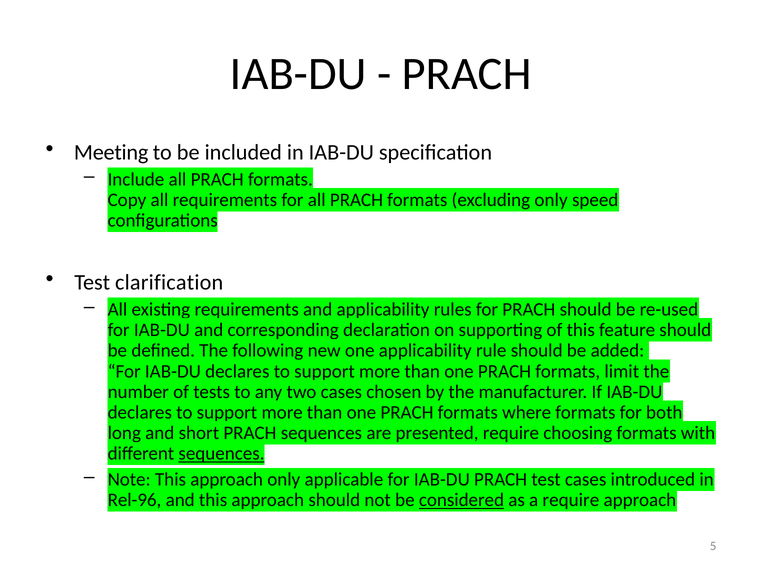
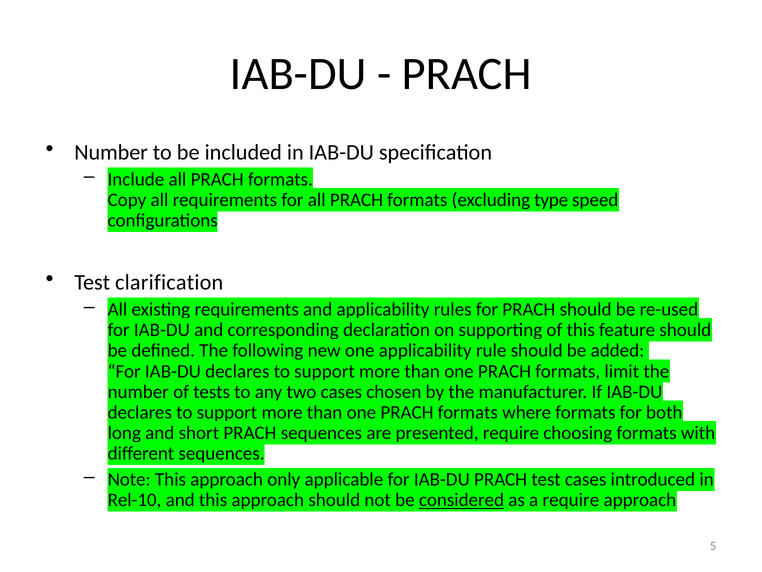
Meeting: Meeting -> Number (111, 152)
excluding only: only -> type (551, 200)
sequences underline: present -> none (222, 453)
Rel-96: Rel-96 -> Rel-10 (134, 500)
